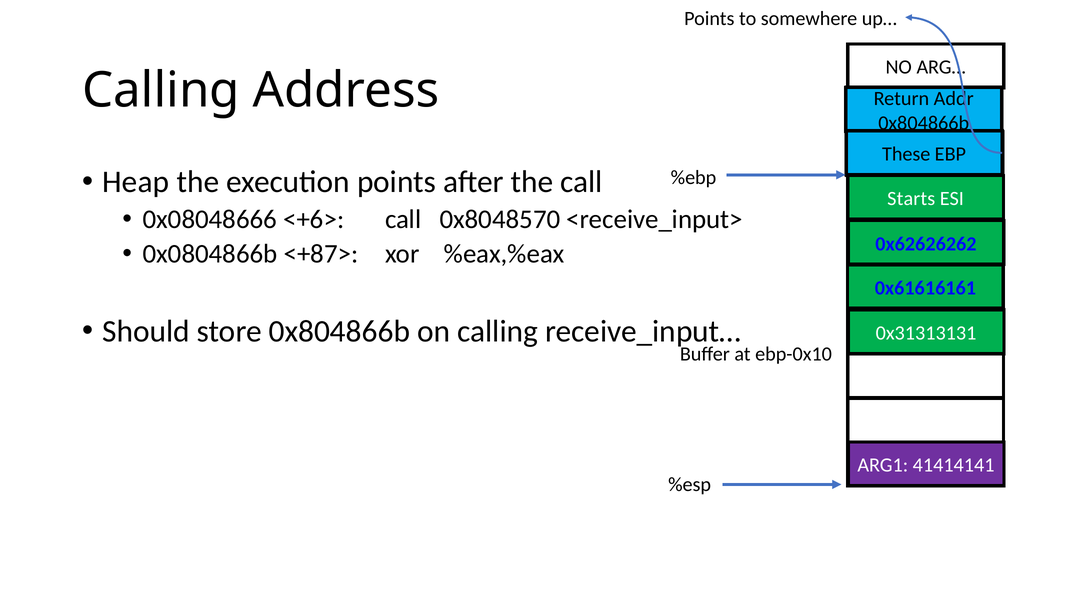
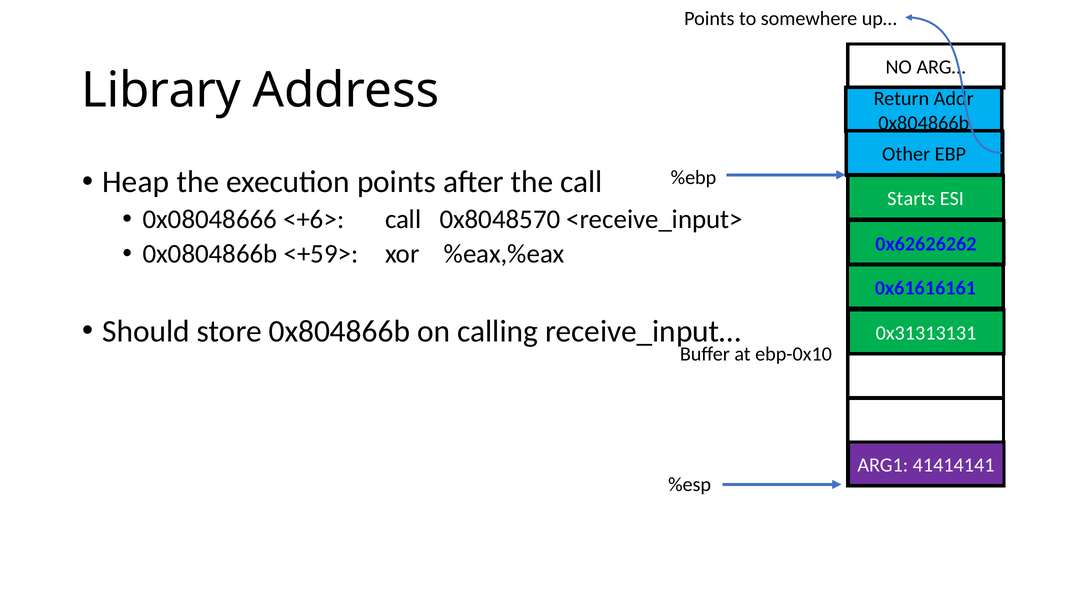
Calling: Calling -> Library (161, 90)
These: These -> Other (906, 154)
<+87>: <+87> -> <+59> (321, 254)
